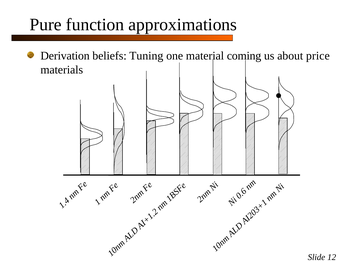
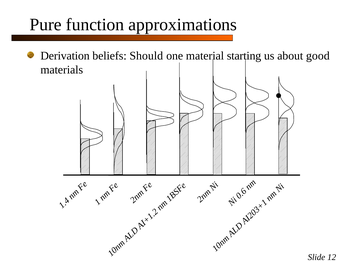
Tuning: Tuning -> Should (146, 56)
coming: coming -> starting (244, 56)
price: price -> good (318, 56)
